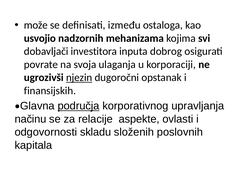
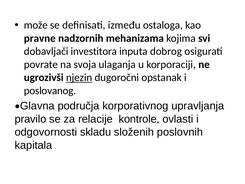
usvojio: usvojio -> pravne (40, 38)
finansijskih: finansijskih -> poslovanog (50, 91)
područja underline: present -> none (79, 106)
načinu: načinu -> pravilo (30, 119)
aspekte: aspekte -> kontrole (139, 119)
